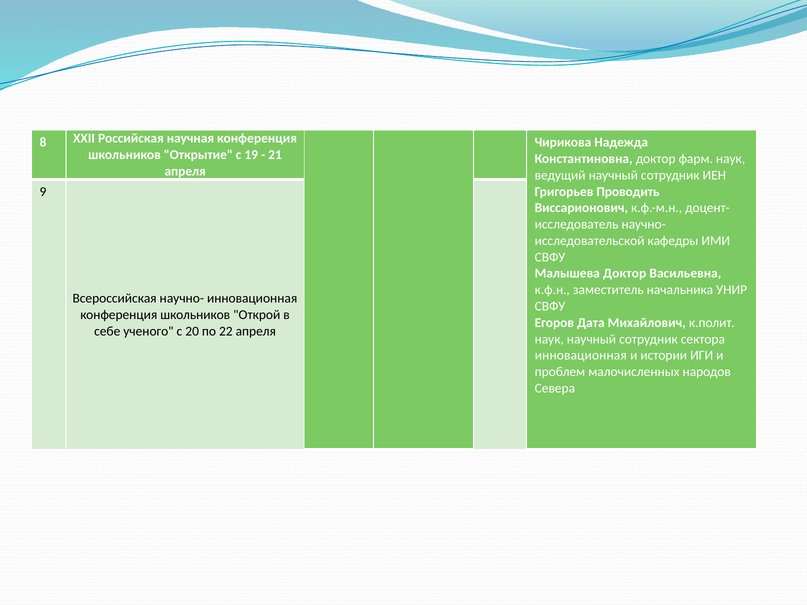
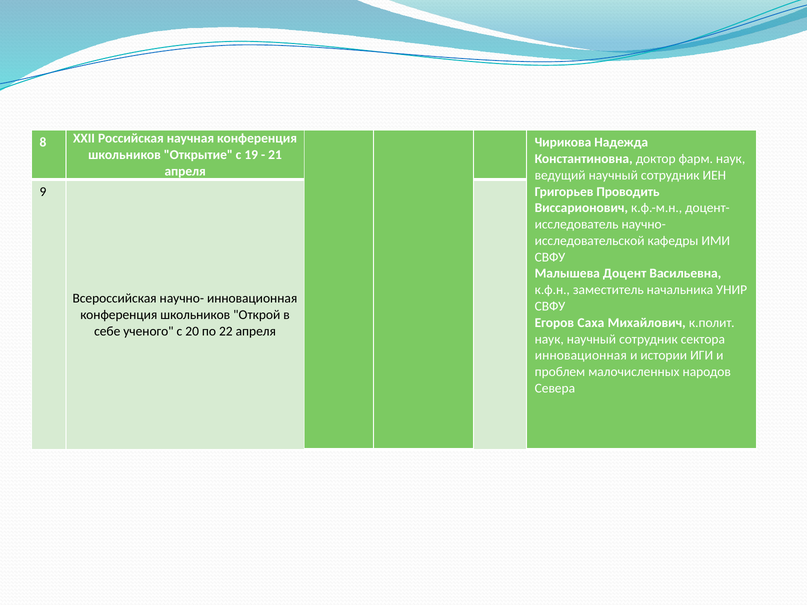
Малышева Доктор: Доктор -> Доцент (625, 274)
Дата: Дата -> Саха (591, 323)
